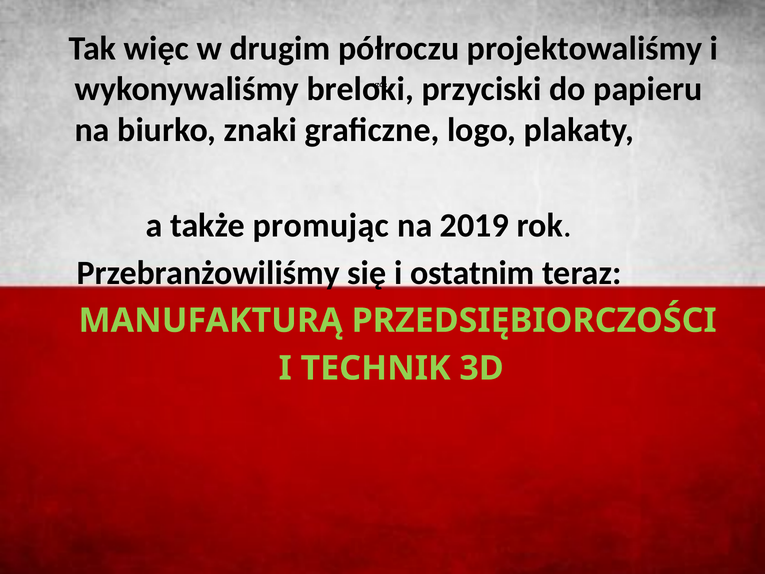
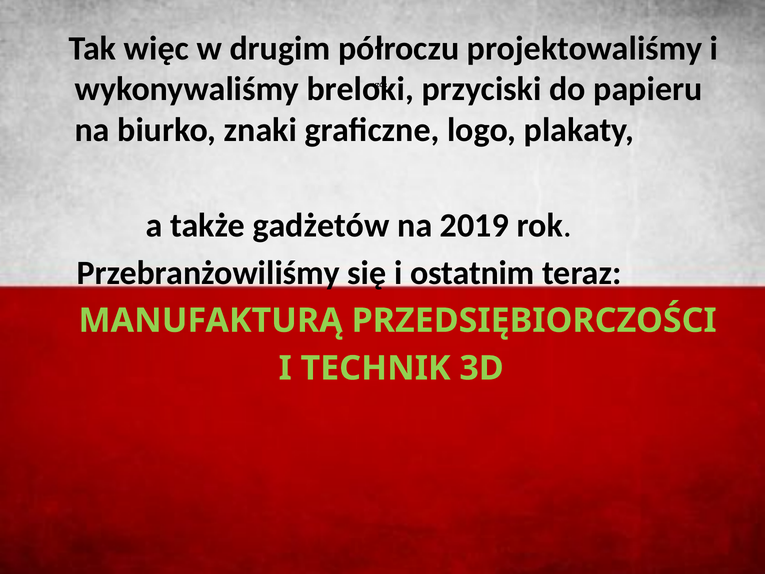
promując: promując -> gadżetów (321, 225)
